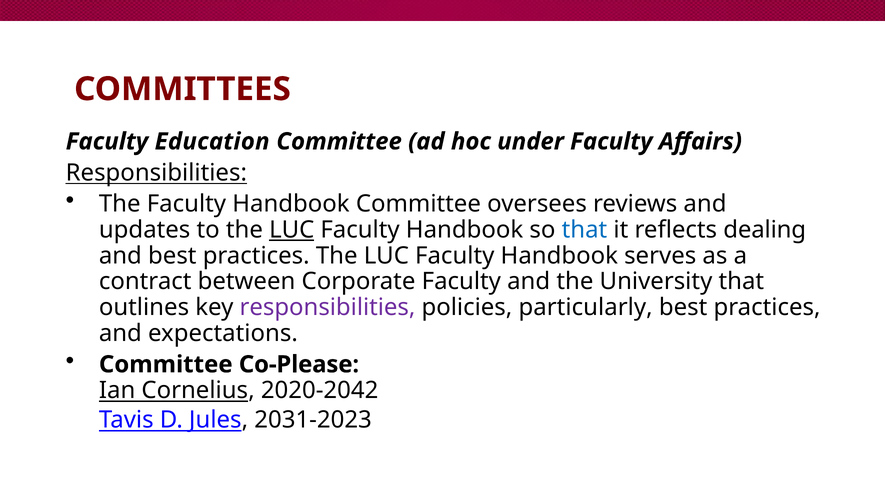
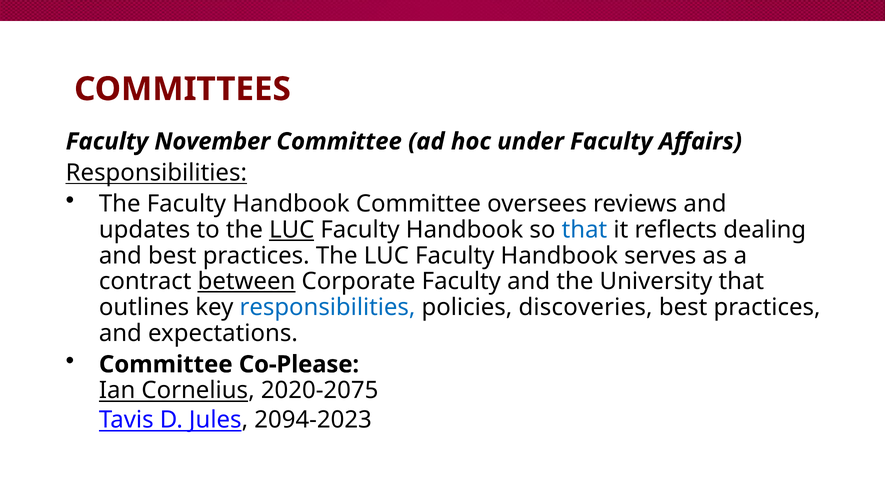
Education: Education -> November (212, 141)
between underline: none -> present (247, 281)
responsibilities colour: purple -> blue (327, 307)
particularly: particularly -> discoveries (586, 307)
2020-2042: 2020-2042 -> 2020-2075 (320, 390)
2031-2023: 2031-2023 -> 2094-2023 (313, 420)
